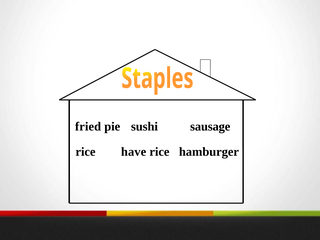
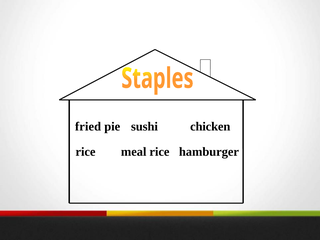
sausage: sausage -> chicken (210, 126)
have: have -> meal (134, 152)
